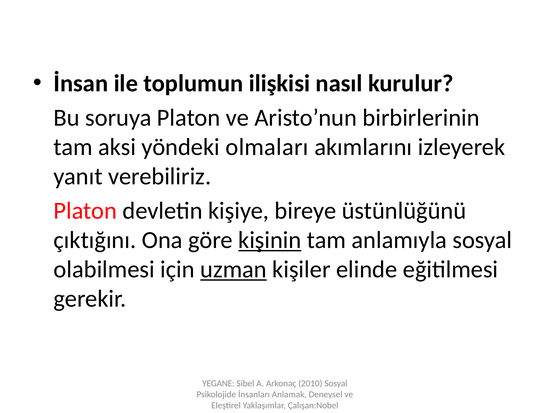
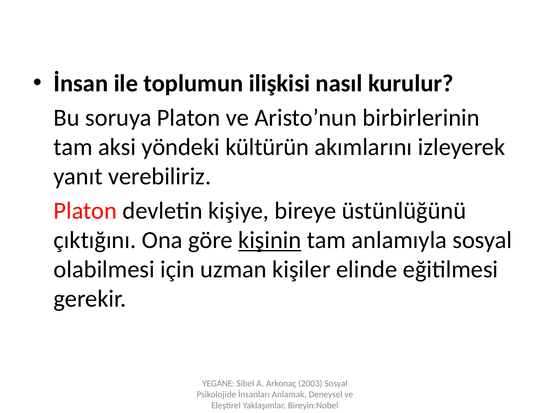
olmaları: olmaları -> kültürün (267, 147)
uzman underline: present -> none (234, 269)
2010: 2010 -> 2003 (310, 383)
Çalışan:Nobel: Çalışan:Nobel -> Bireyin:Nobel (313, 405)
